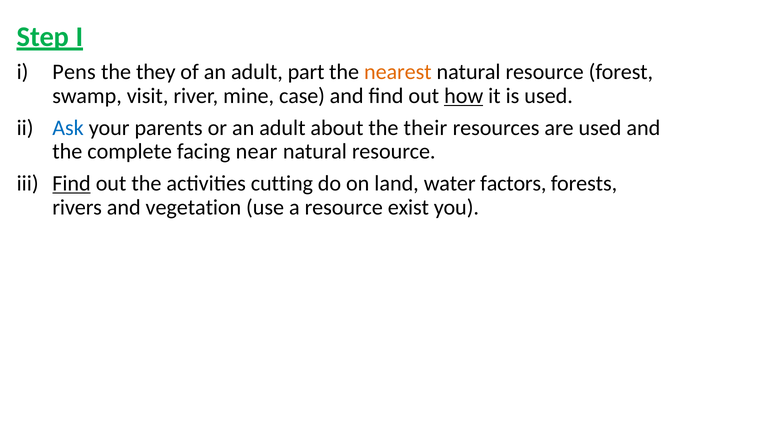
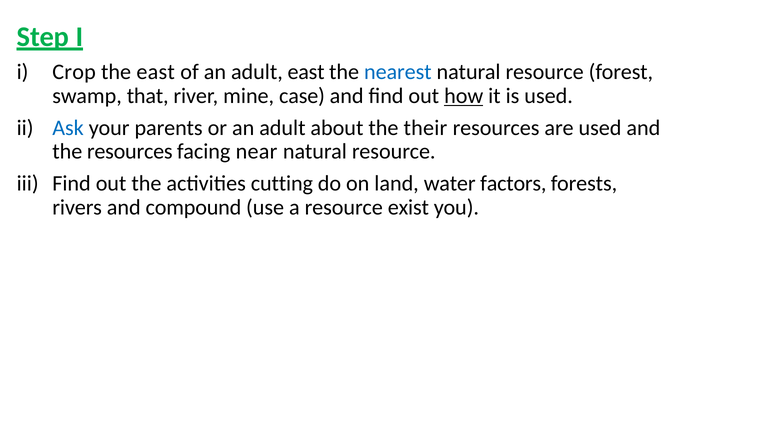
Pens: Pens -> Crop (74, 72)
the they: they -> east (156, 72)
adult part: part -> east (306, 72)
nearest colour: orange -> blue (398, 72)
visit: visit -> that (148, 96)
the complete: complete -> resources (130, 152)
Find underline: present -> none (72, 184)
vegetation: vegetation -> compound (193, 208)
